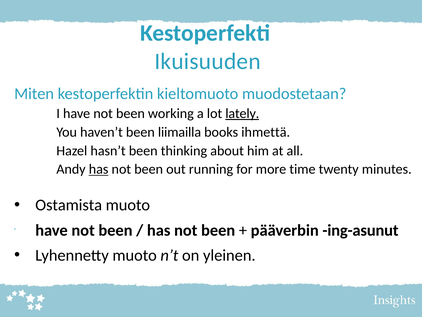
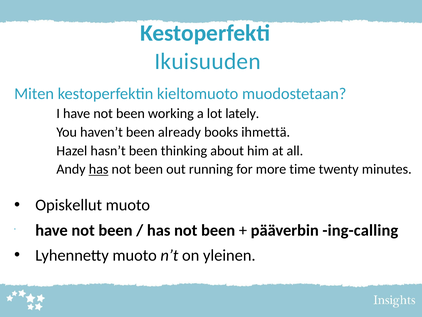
lately underline: present -> none (242, 113)
liimailla: liimailla -> already (179, 132)
Ostamista: Ostamista -> Opiskellut (69, 205)
ing-asunut: ing-asunut -> ing-calling (360, 230)
